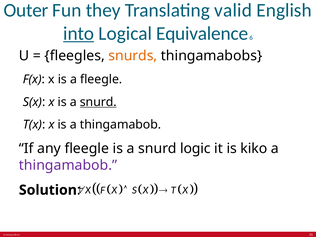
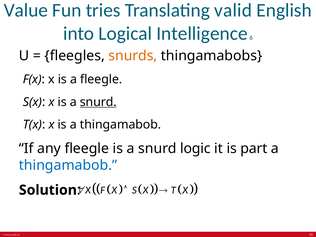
Outer: Outer -> Value (26, 10)
they: they -> tries (103, 10)
into underline: present -> none (79, 33)
Equivalence: Equivalence -> Intelligence (202, 33)
kiko: kiko -> part (254, 148)
thingamabob colour: purple -> blue (68, 165)
